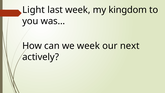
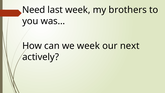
Light: Light -> Need (34, 10)
kingdom: kingdom -> brothers (128, 10)
